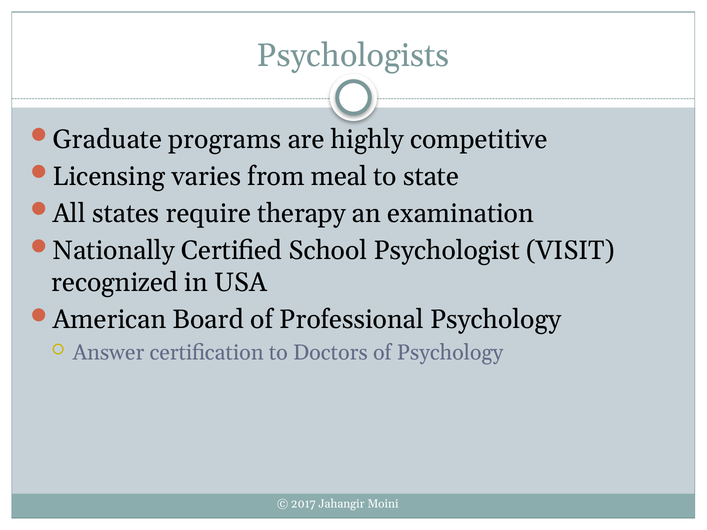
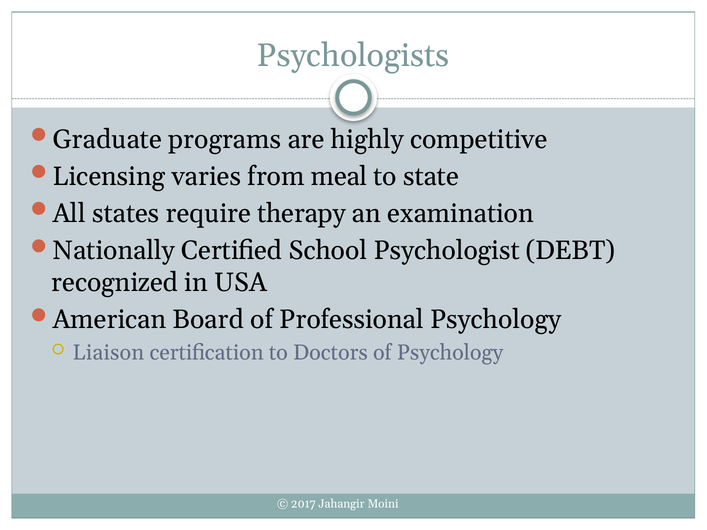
VISIT: VISIT -> DEBT (570, 251)
Answer: Answer -> Liaison (108, 353)
